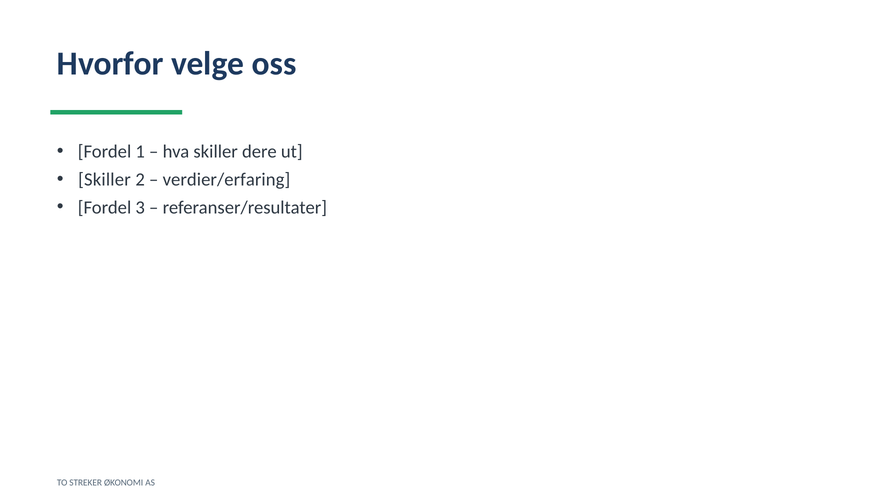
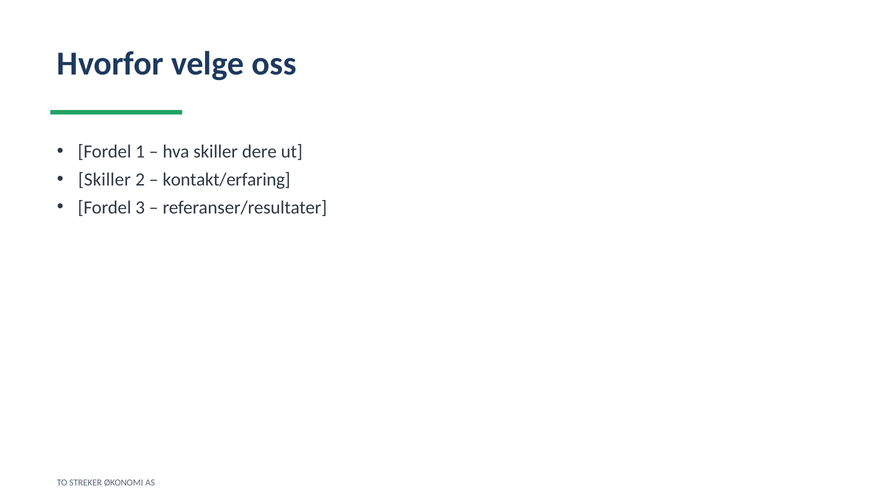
verdier/erfaring: verdier/erfaring -> kontakt/erfaring (227, 179)
